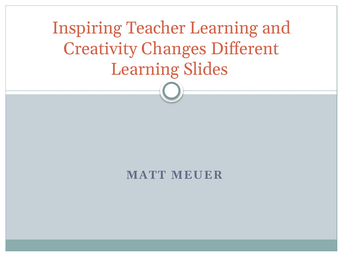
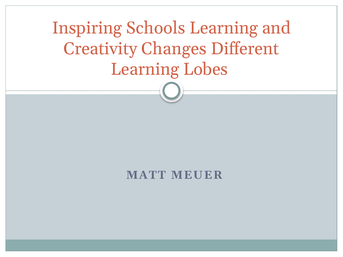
Teacher: Teacher -> Schools (156, 28)
Slides: Slides -> Lobes (206, 69)
